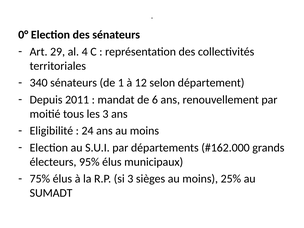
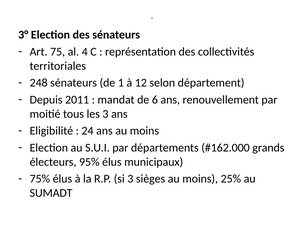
0°: 0° -> 3° (23, 35)
29: 29 -> 75 (58, 52)
340: 340 -> 248 (39, 83)
